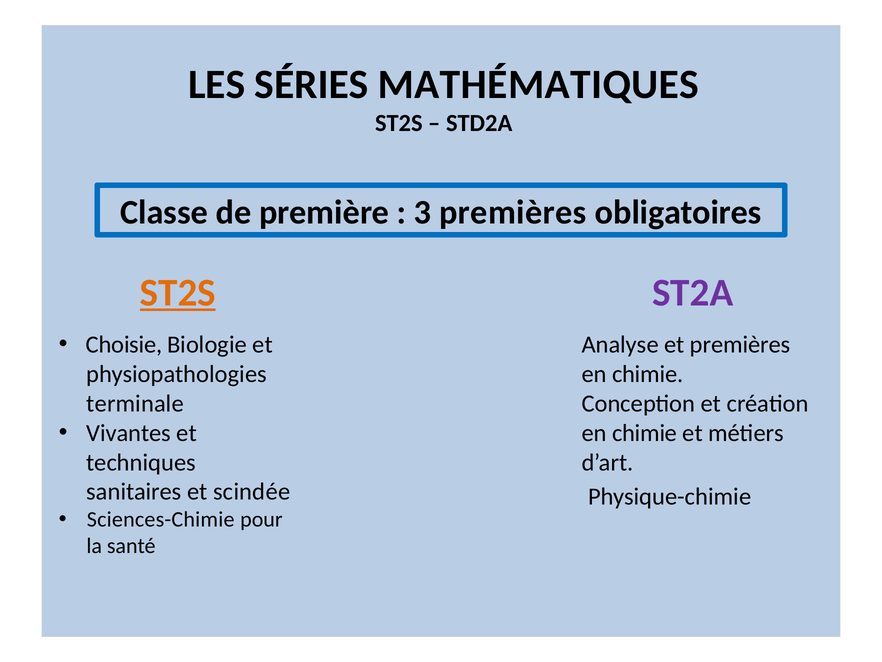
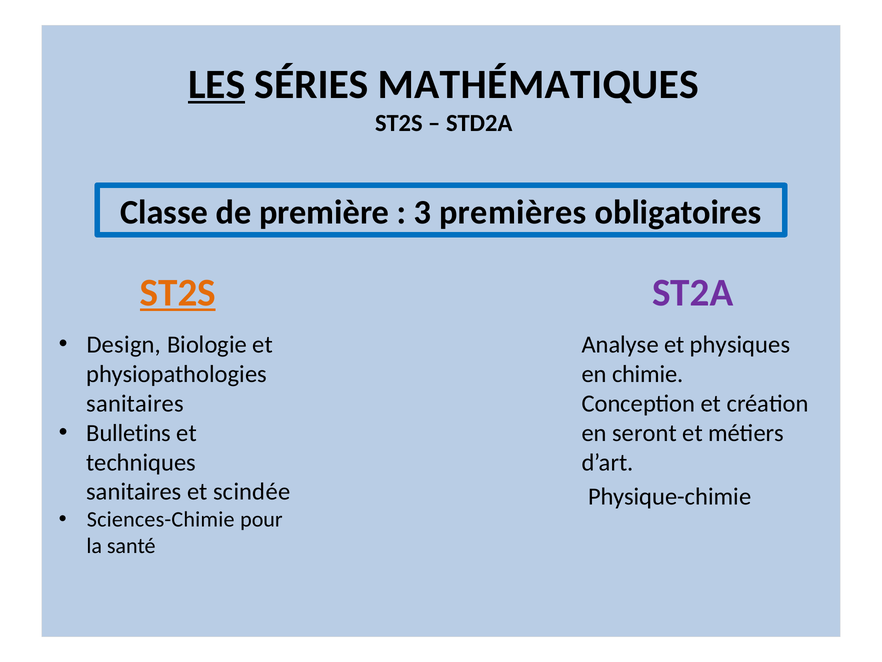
LES underline: none -> present (217, 84)
Choisie: Choisie -> Design (124, 344)
et premières: premières -> physiques (740, 344)
terminale: terminale -> sanitaires (135, 403)
Vivantes: Vivantes -> Bulletins (129, 433)
chimie: chimie -> seront (644, 433)
